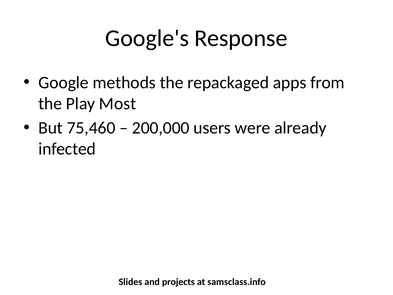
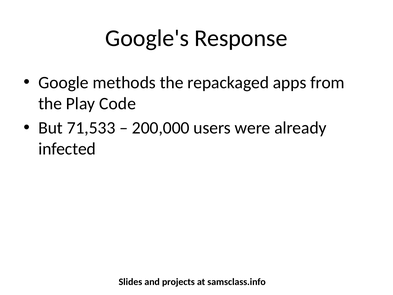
Most: Most -> Code (118, 103)
75,460: 75,460 -> 71,533 (91, 128)
